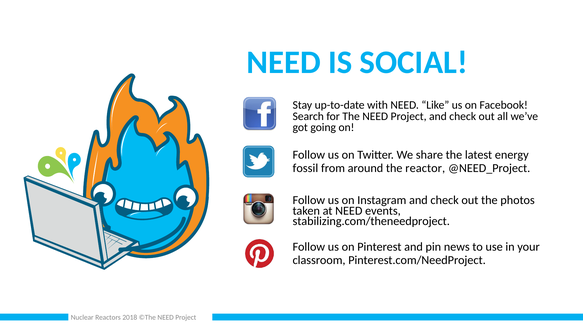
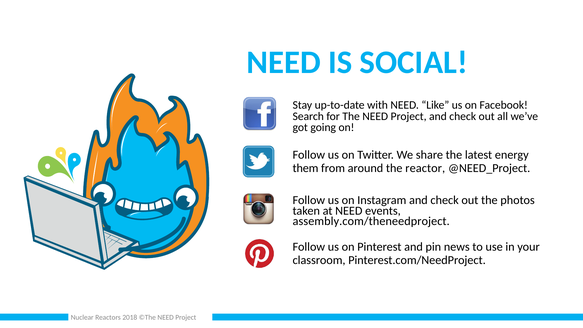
fossil: fossil -> them (306, 168)
stabilizing.com/theneedproject: stabilizing.com/theneedproject -> assembly.com/theneedproject (371, 221)
